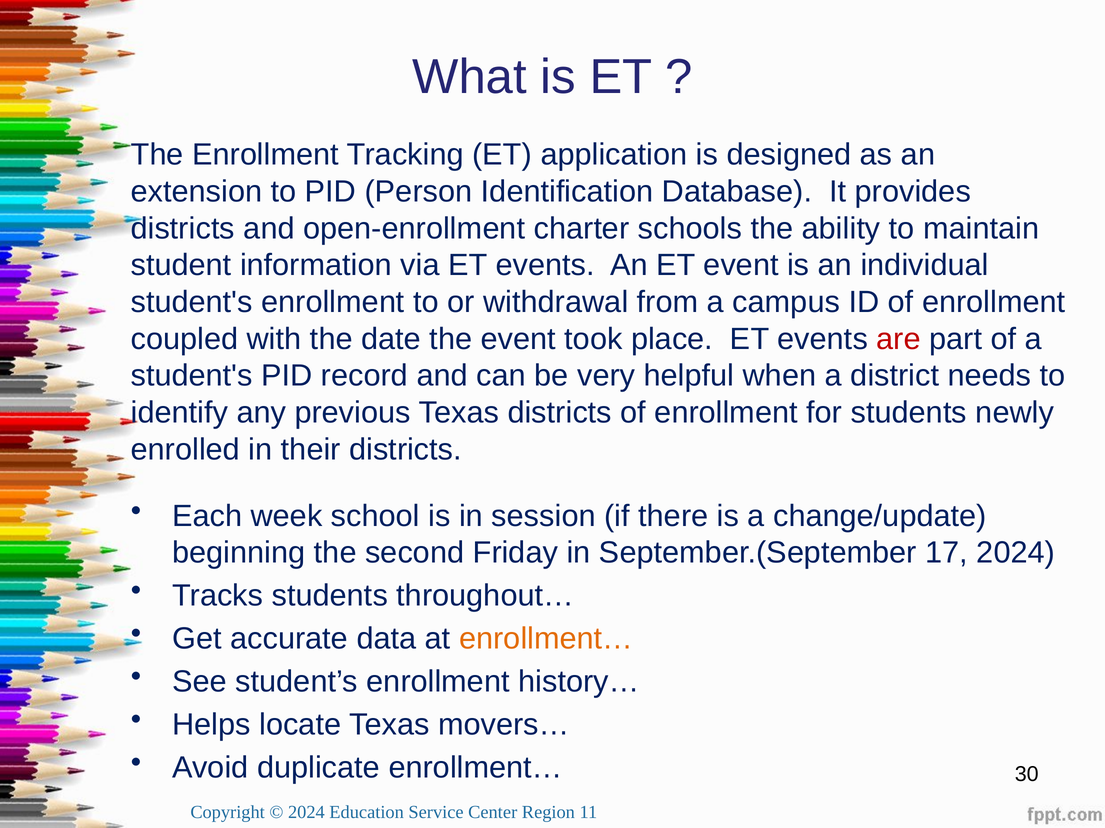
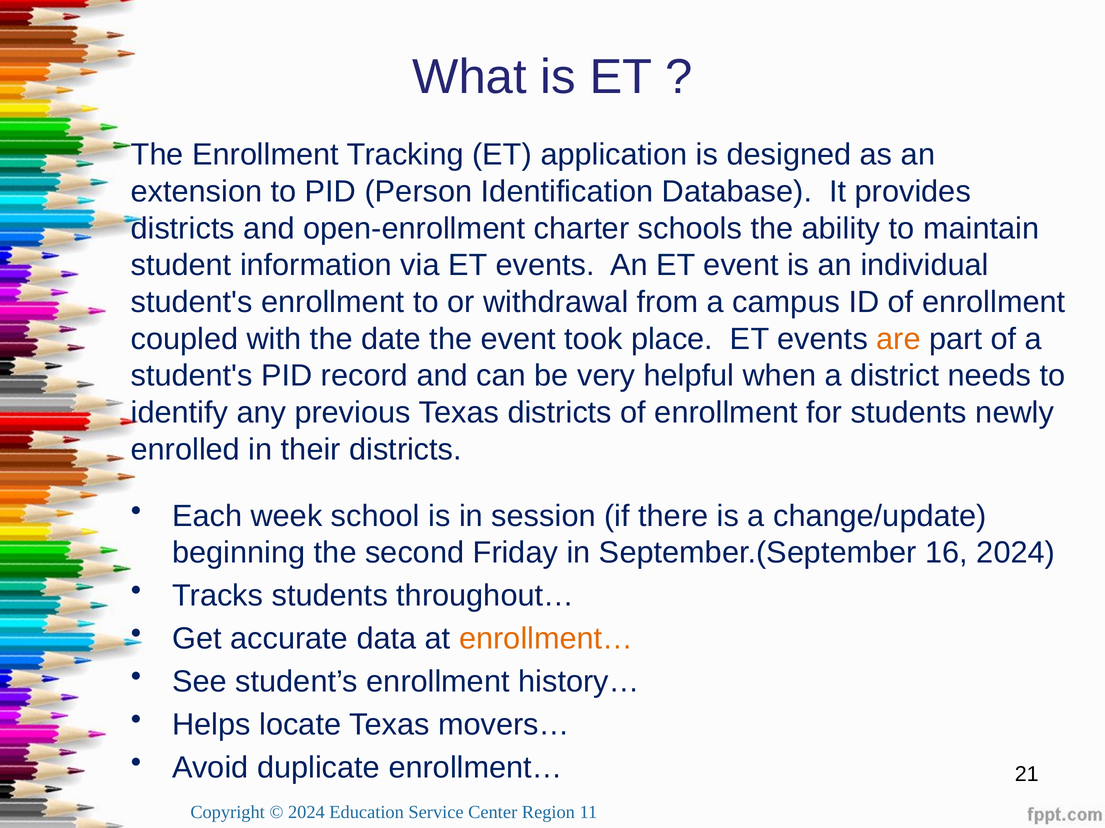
are colour: red -> orange (898, 339)
17: 17 -> 16 (947, 553)
30: 30 -> 21 (1027, 775)
